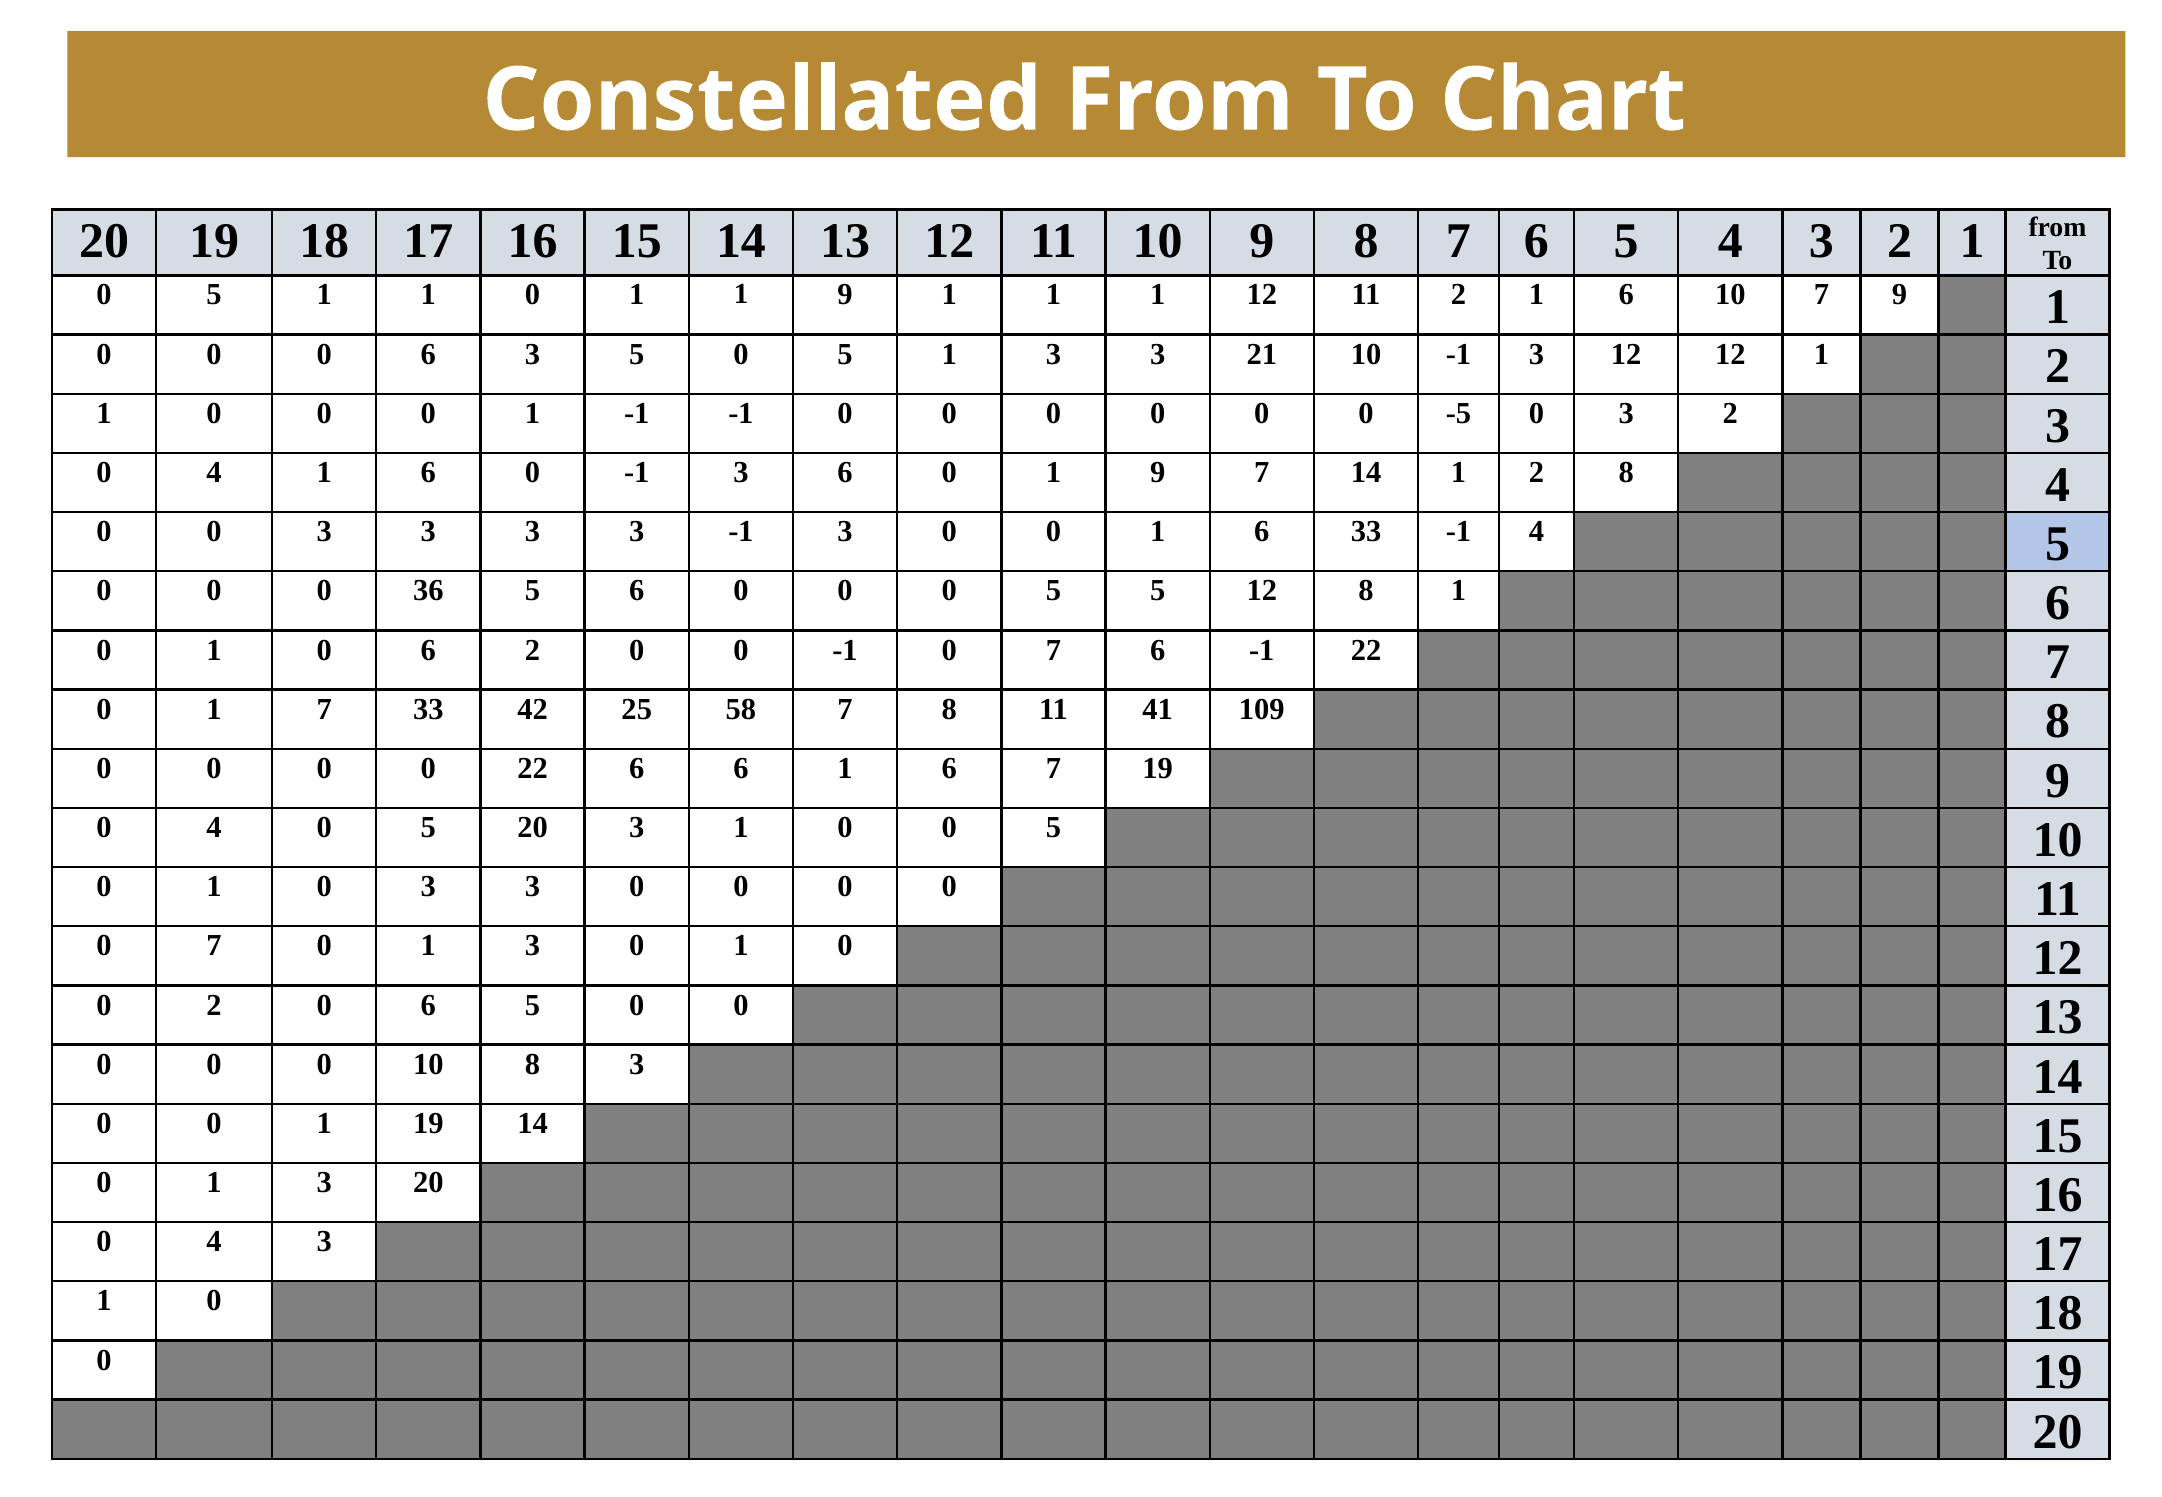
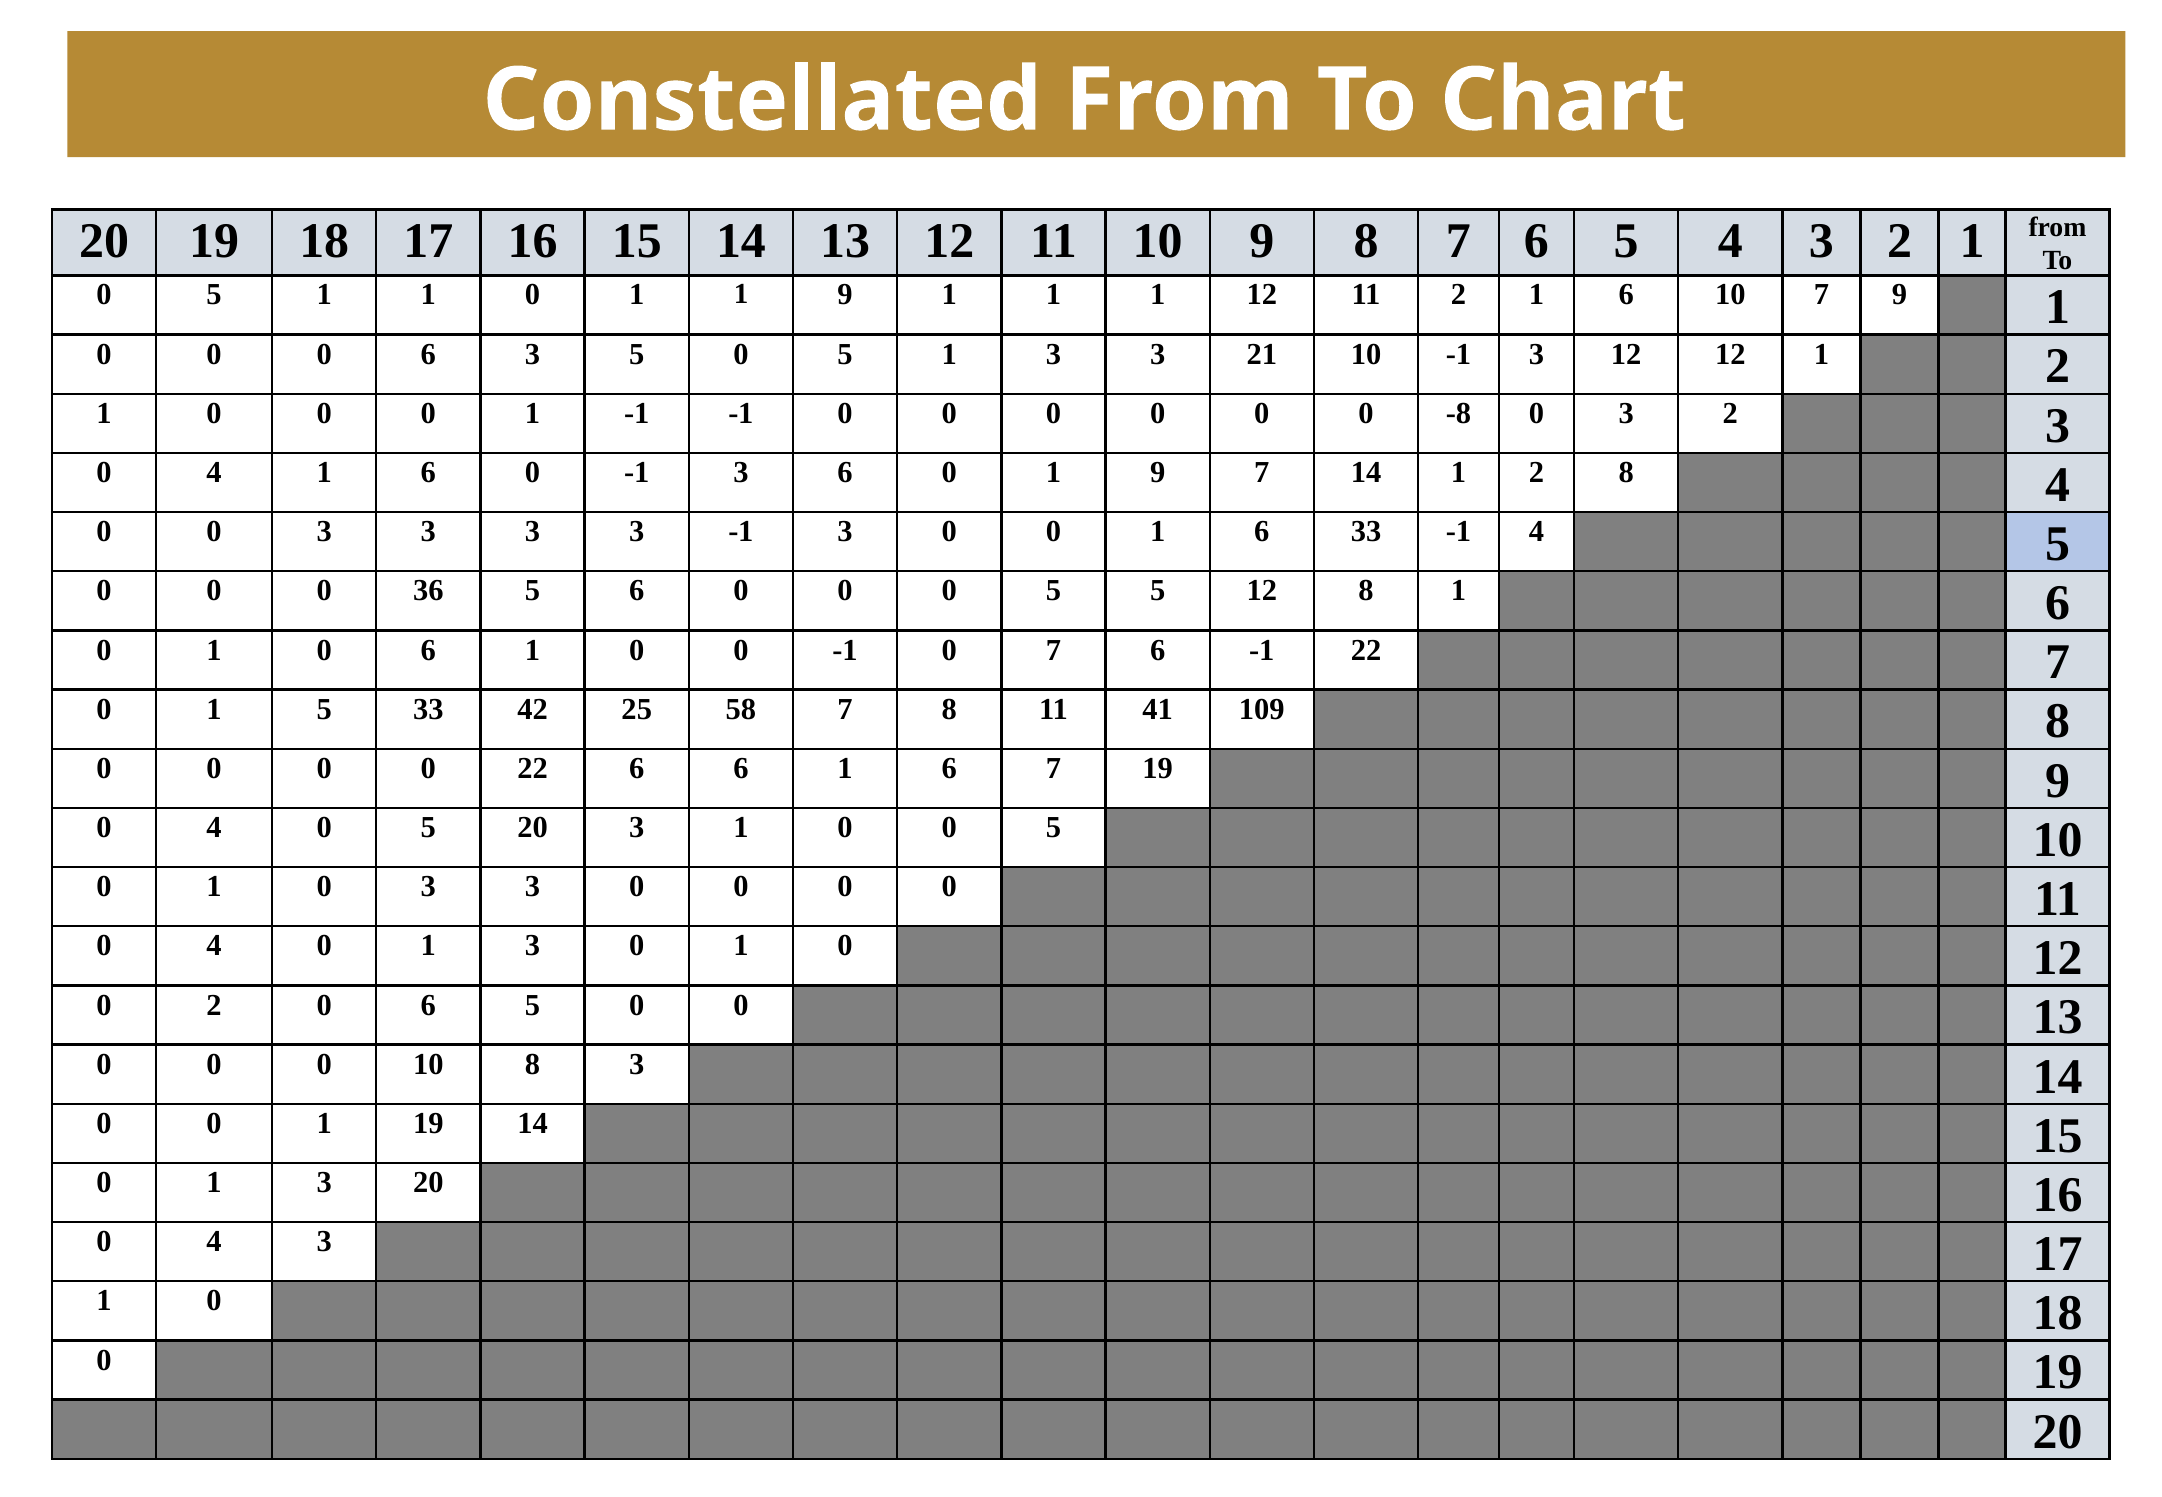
-5: -5 -> -8 (1458, 413)
0 6 2: 2 -> 1 (533, 650)
1 7: 7 -> 5 (324, 709)
7: 7 -> 4 (214, 946)
